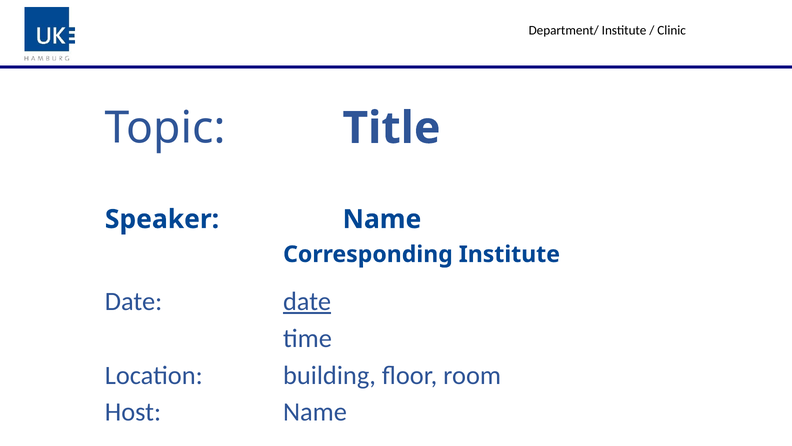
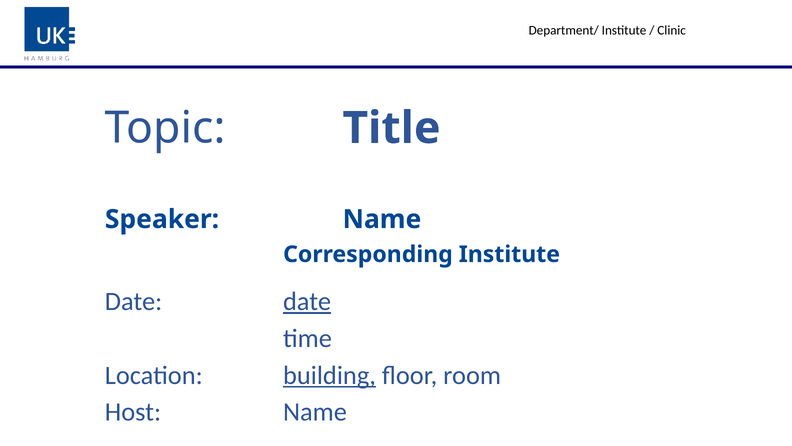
building underline: none -> present (329, 375)
